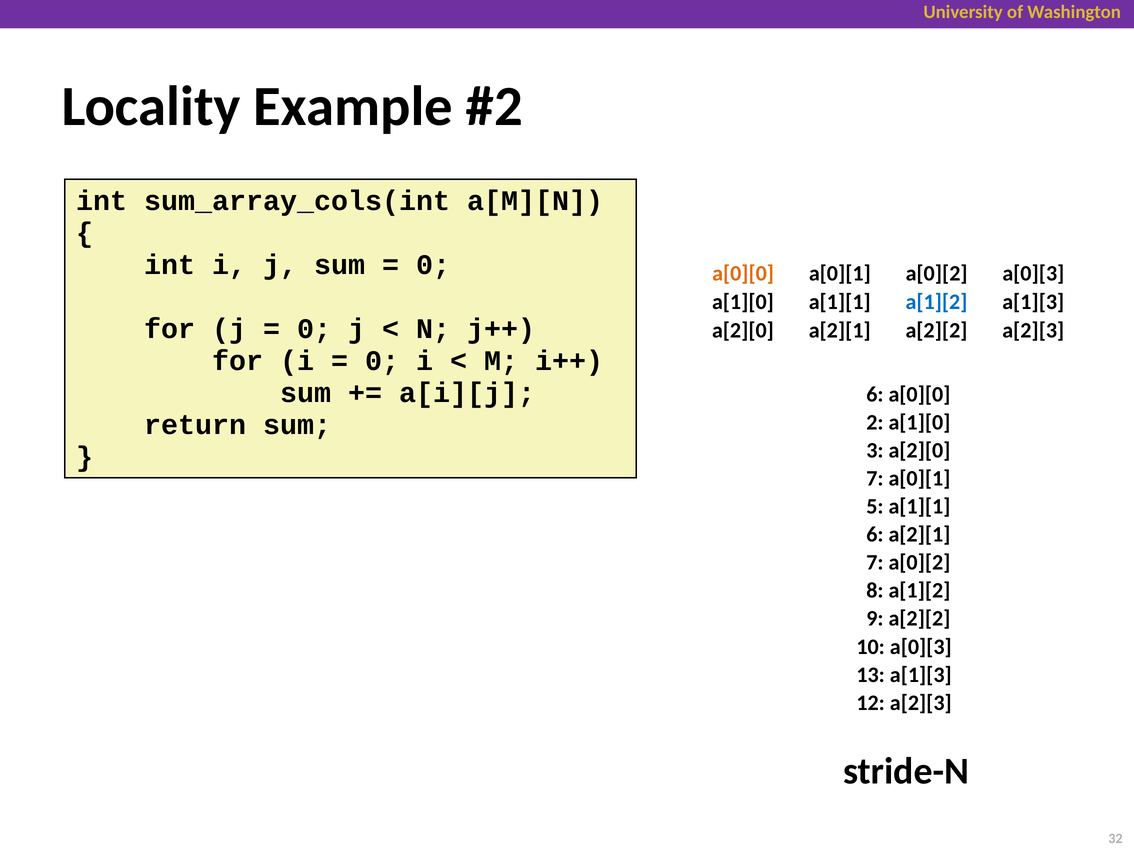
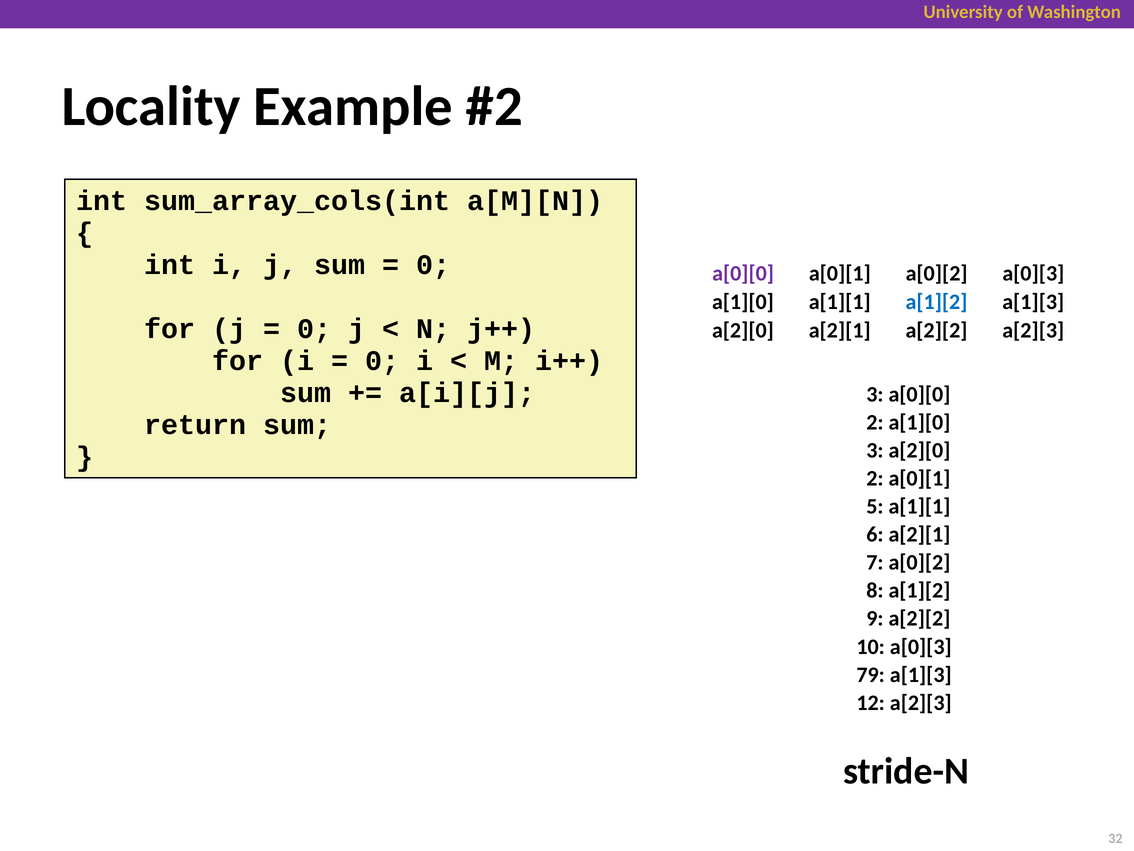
a[0][0 colour: orange -> purple (743, 274)
6: 6 -> 3 (875, 394)
7: 7 -> 2 (875, 478)
13: 13 -> 79 (871, 674)
